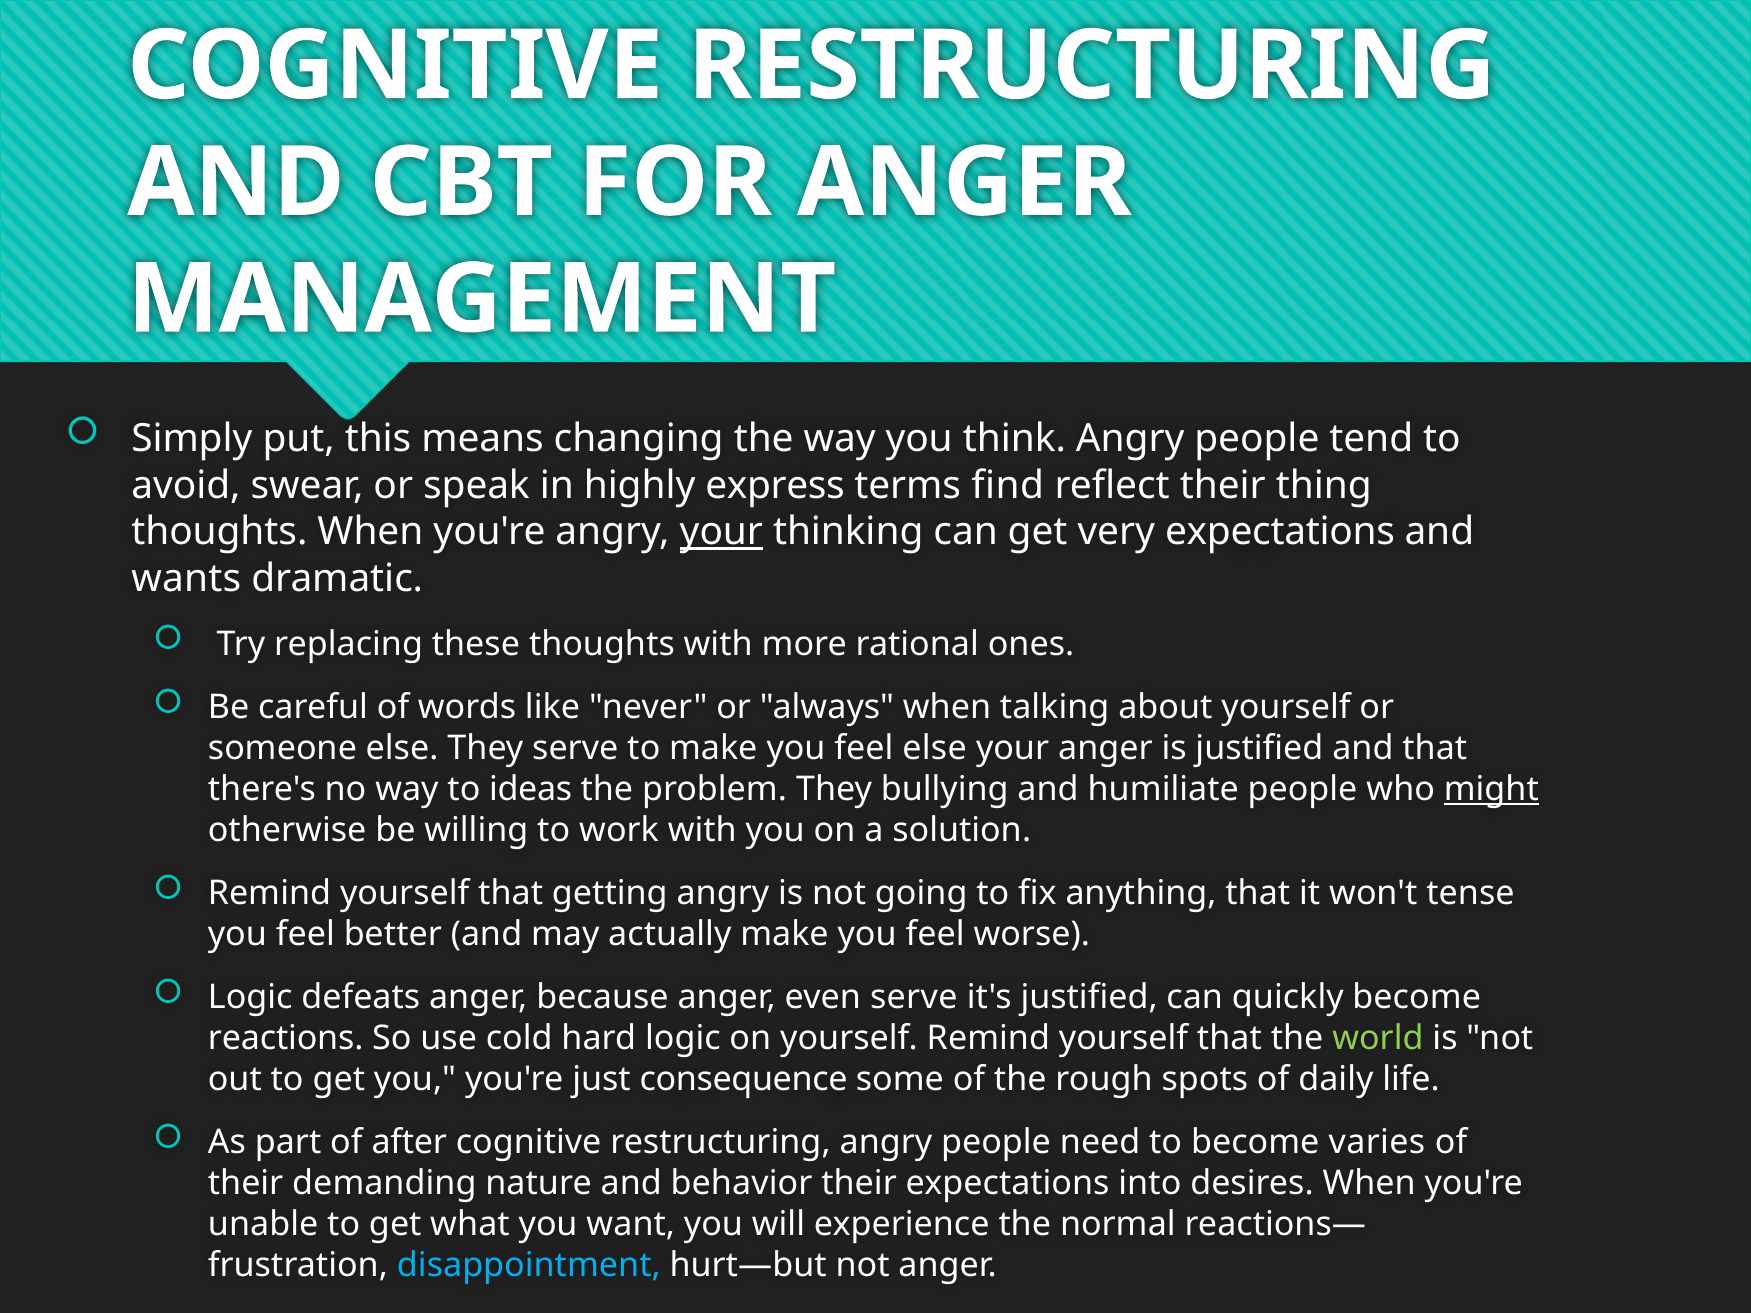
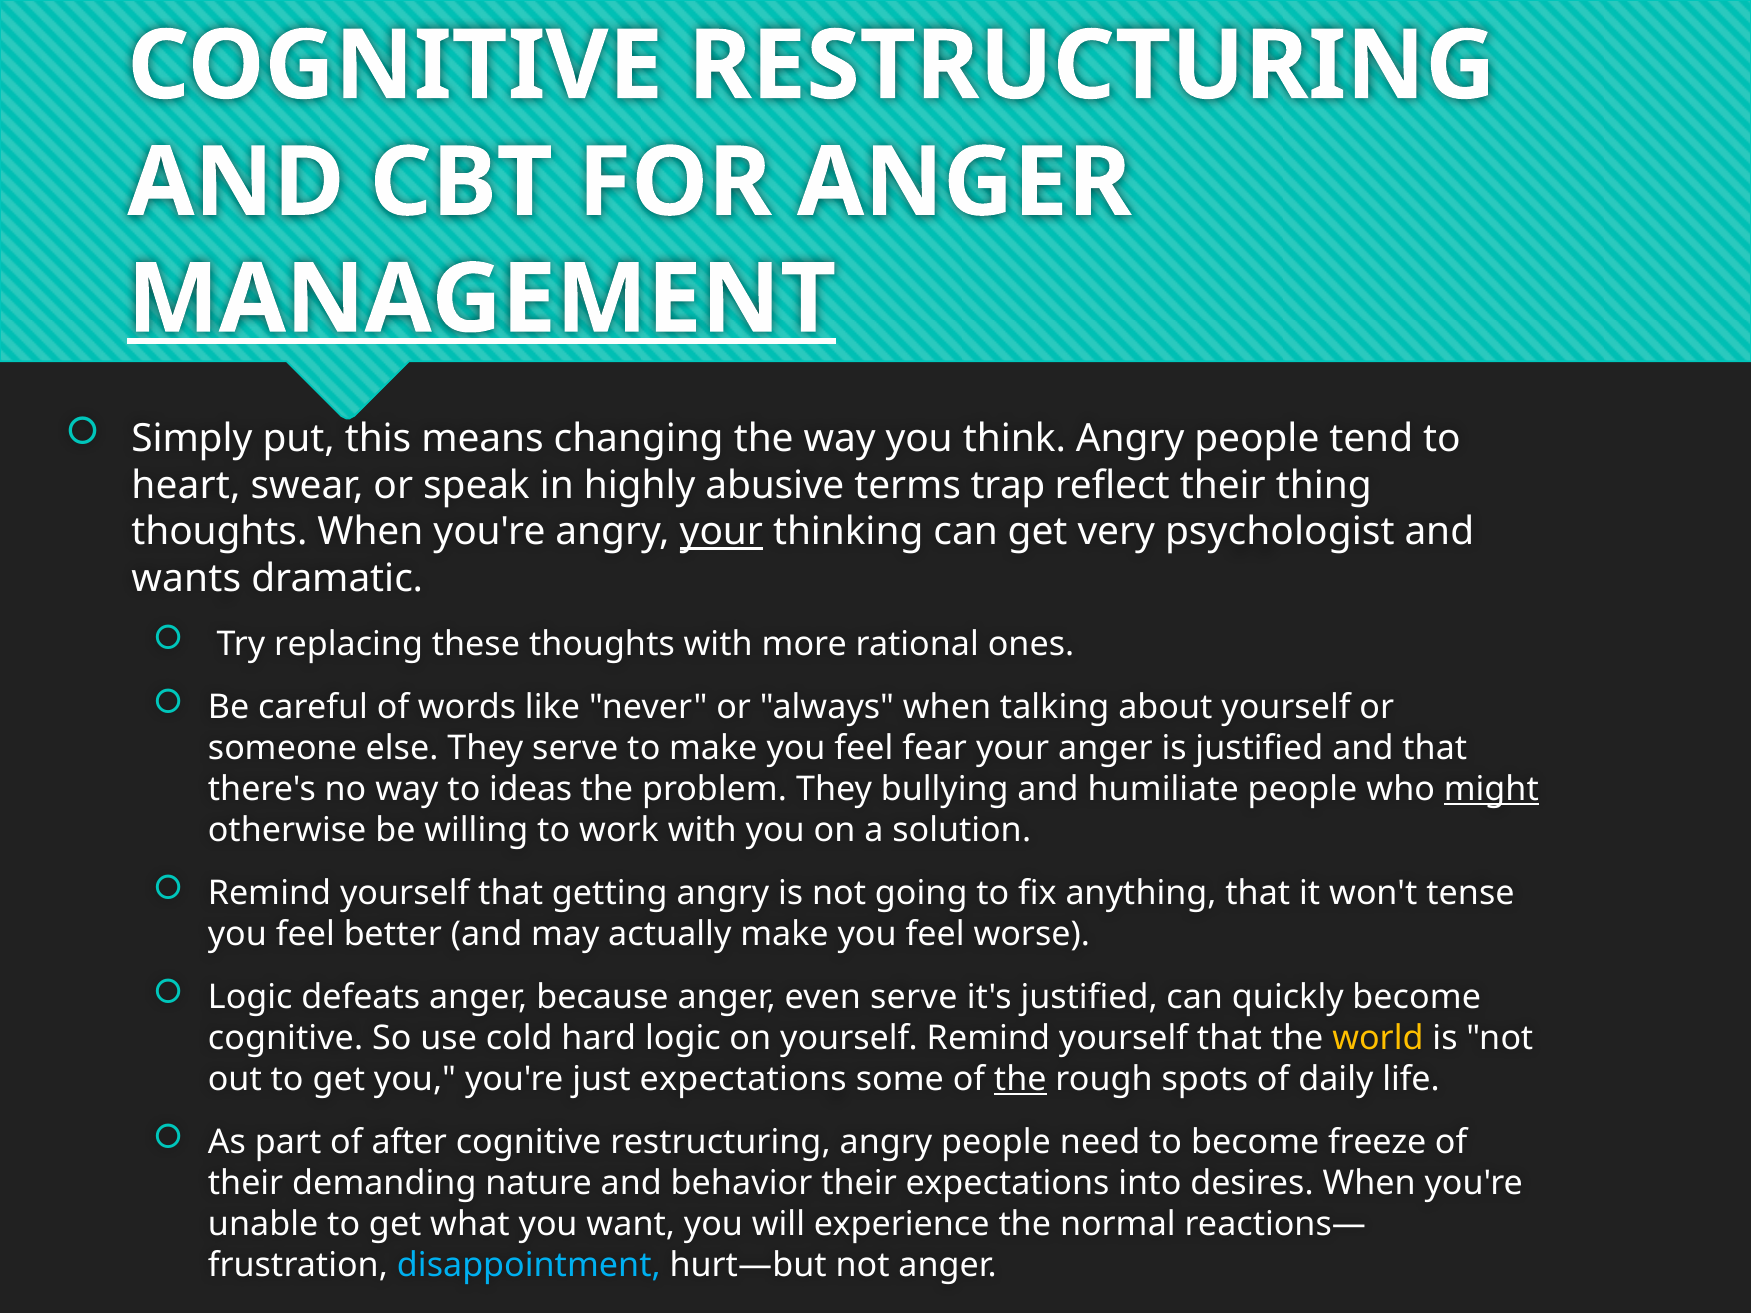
MANAGEMENT underline: none -> present (482, 299)
avoid: avoid -> heart (186, 485)
express: express -> abusive (775, 485)
find: find -> trap (1008, 485)
very expectations: expectations -> psychologist (1280, 532)
feel else: else -> fear (935, 749)
reactions: reactions -> cognitive (286, 1039)
world colour: light green -> yellow (1378, 1039)
just consequence: consequence -> expectations (743, 1080)
the underline: none -> present (1020, 1080)
varies: varies -> freeze (1377, 1143)
